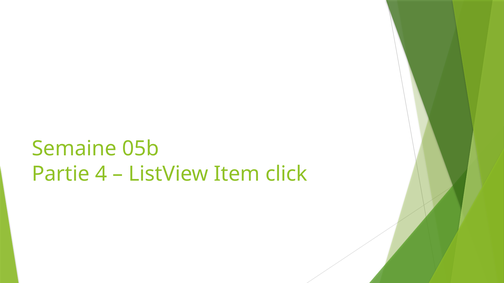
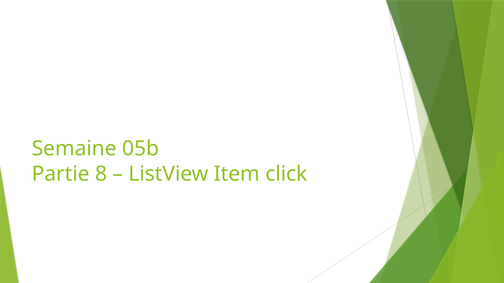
4: 4 -> 8 (101, 174)
